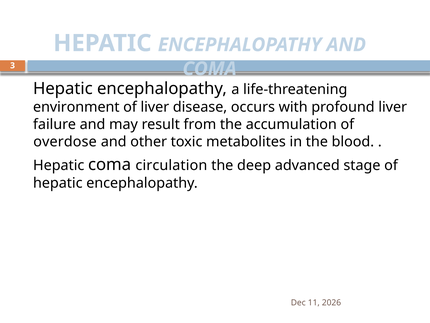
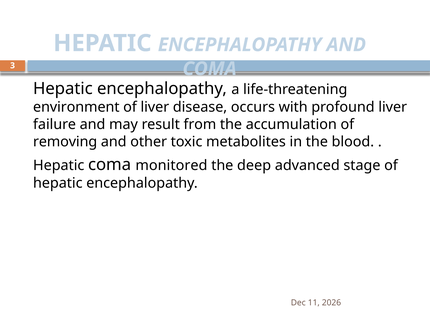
overdose: overdose -> removing (65, 141)
circulation: circulation -> monitored (171, 165)
